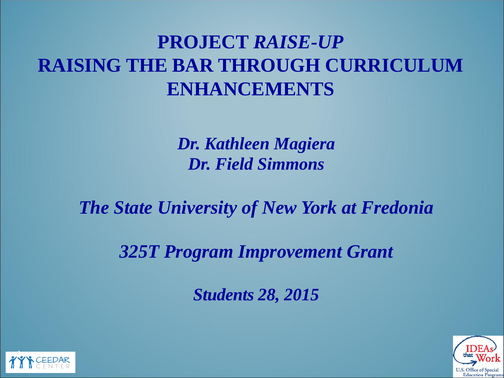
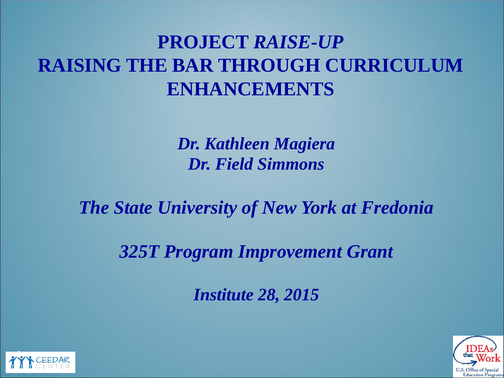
Students: Students -> Institute (224, 295)
